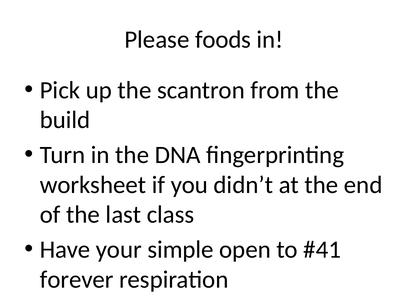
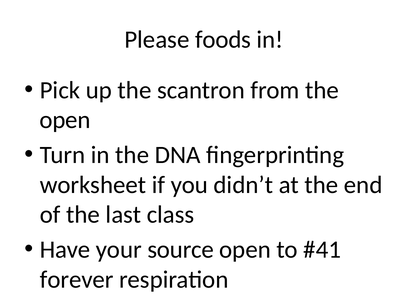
build: build -> open (65, 120)
simple: simple -> source (181, 250)
